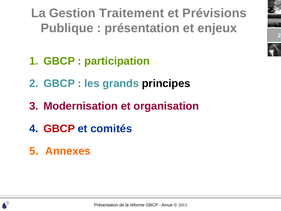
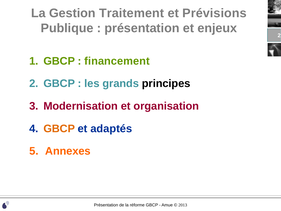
participation: participation -> financement (117, 61)
GBCP colour: red -> orange (59, 128)
comités: comités -> adaptés (111, 128)
